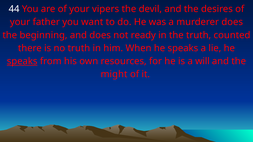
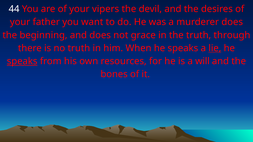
ready: ready -> grace (143, 35)
counted: counted -> through (232, 35)
lie underline: none -> present (215, 48)
might: might -> bones (114, 74)
